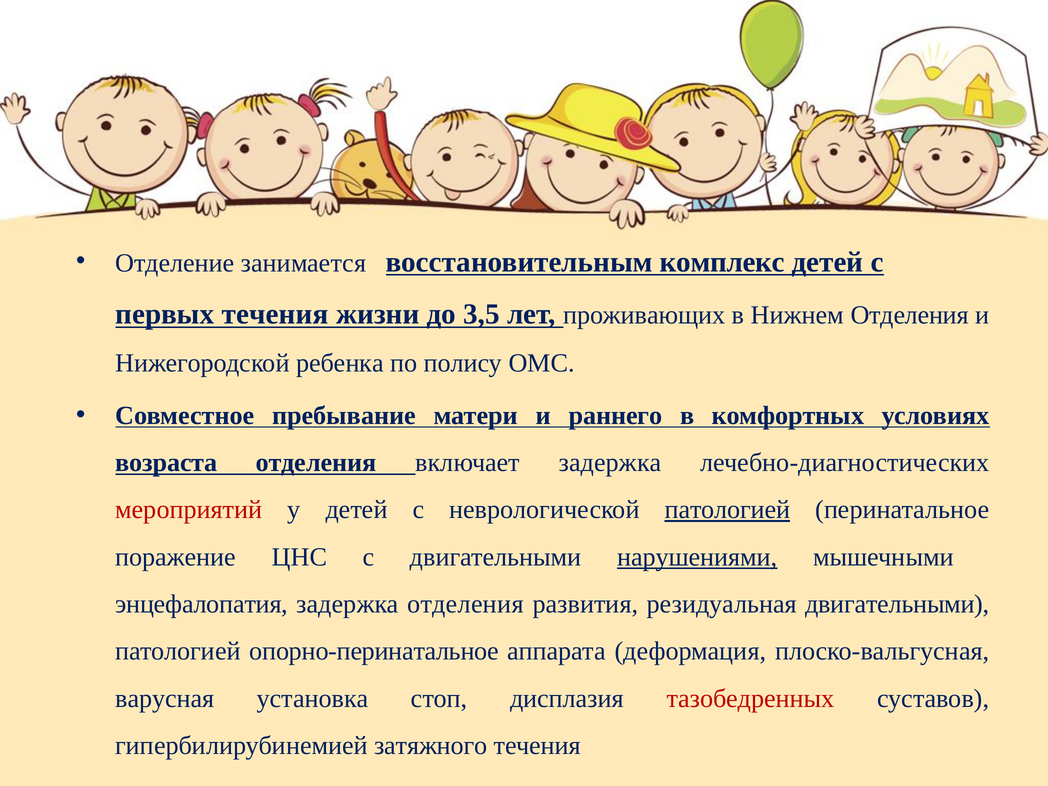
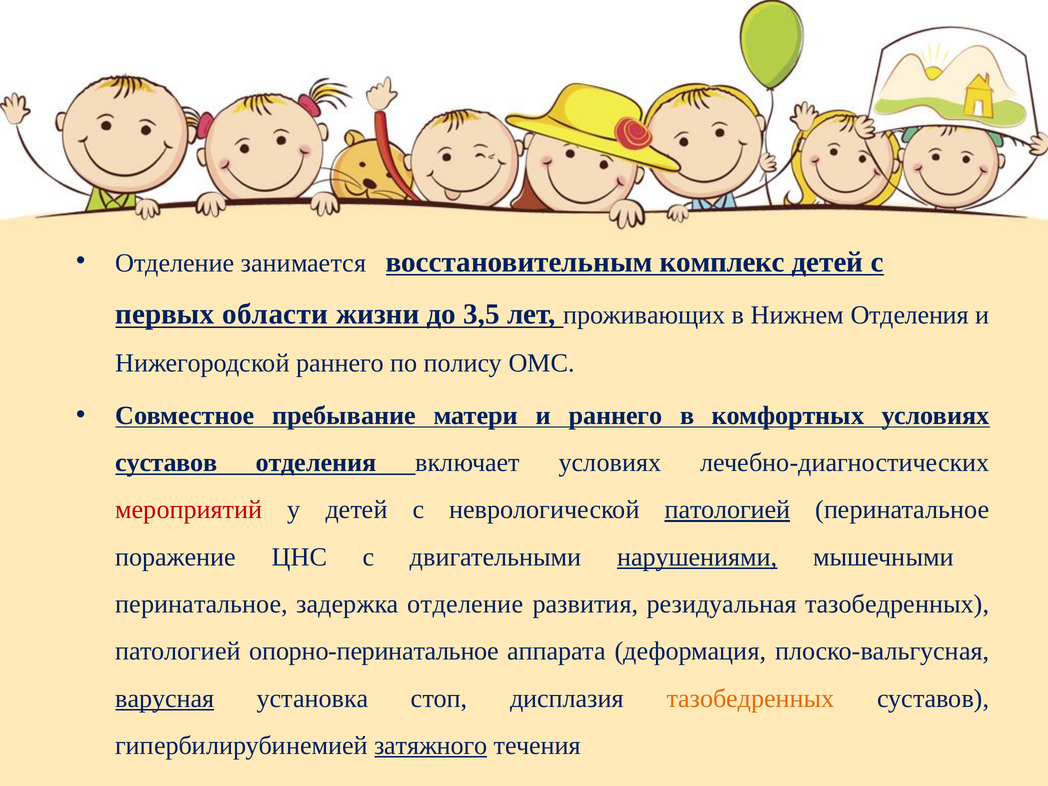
первых течения: течения -> области (275, 314)
Нижегородской ребенка: ребенка -> раннего (340, 363)
возраста: возраста -> суставов (166, 463)
включает задержка: задержка -> условиях (610, 463)
энцефалопатия: энцефалопатия -> перинатальное (202, 604)
задержка отделения: отделения -> отделение (465, 604)
резидуальная двигательными: двигательными -> тазобедренных (897, 604)
варусная underline: none -> present (165, 698)
тазобедренных colour: red -> orange (751, 698)
затяжного underline: none -> present (431, 746)
